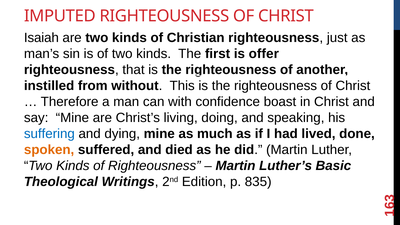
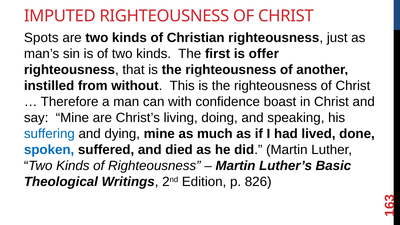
Isaiah: Isaiah -> Spots (41, 38)
spoken colour: orange -> blue (49, 150)
835: 835 -> 826 (258, 182)
